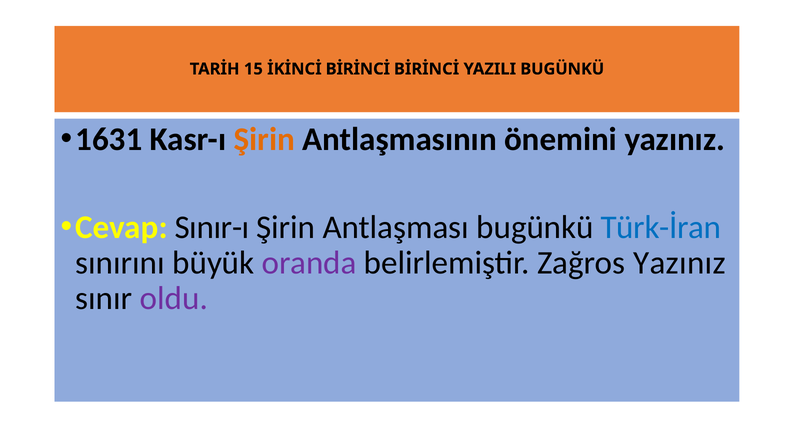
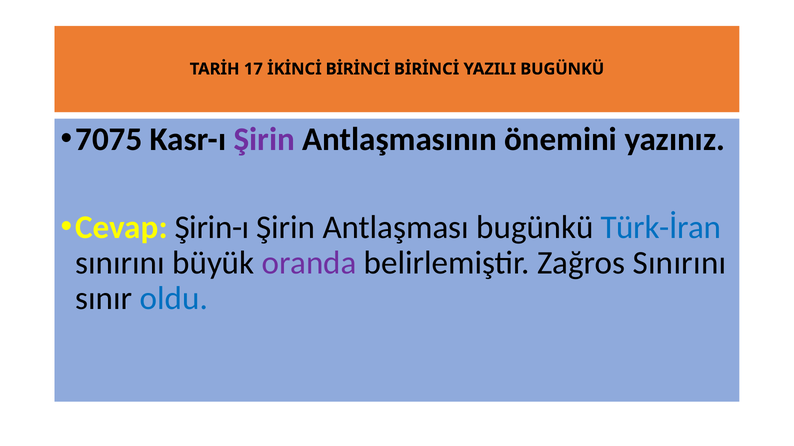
15: 15 -> 17 (253, 69)
1631: 1631 -> 7075 (109, 140)
Şirin colour: orange -> purple (264, 140)
Sınır-ı: Sınır-ı -> Şirin-ı (212, 227)
Zağros Yazınız: Yazınız -> Sınırını (679, 263)
oldu colour: purple -> blue (174, 299)
